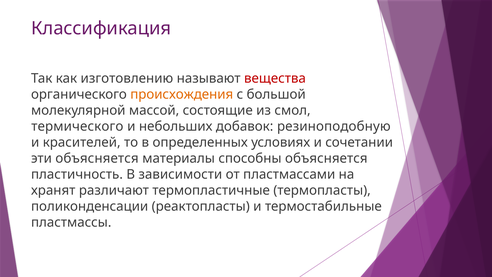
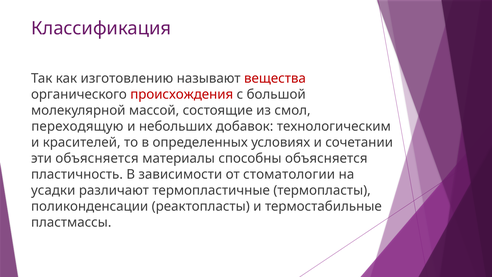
происхождения colour: orange -> red (182, 94)
термического: термического -> переходящую (77, 126)
резиноподобную: резиноподобную -> технологическим (334, 126)
пластмассами: пластмассами -> стоматологии (289, 174)
хранят: хранят -> усадки (53, 190)
